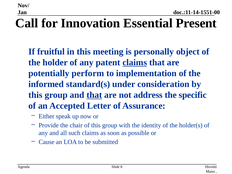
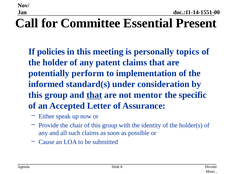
Innovation: Innovation -> Committee (90, 23)
fruitful: fruitful -> policies (51, 52)
object: object -> topics (188, 52)
claims underline: present -> none (135, 63)
address: address -> mentor (148, 95)
